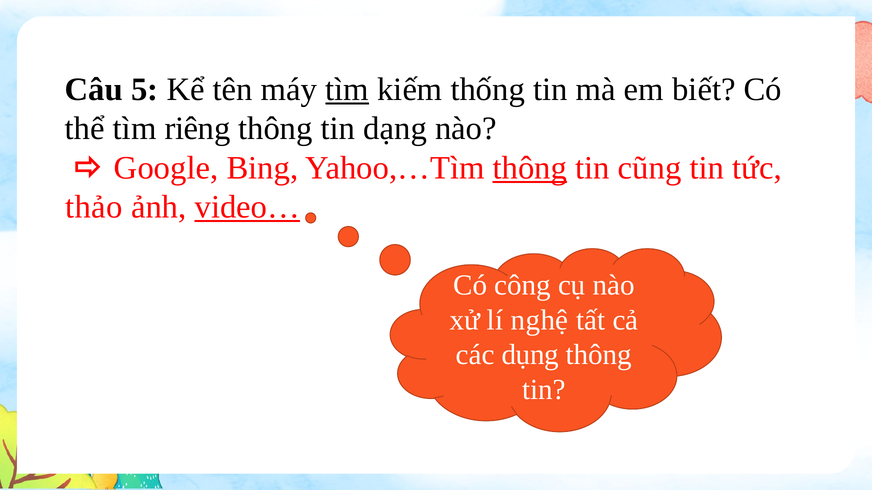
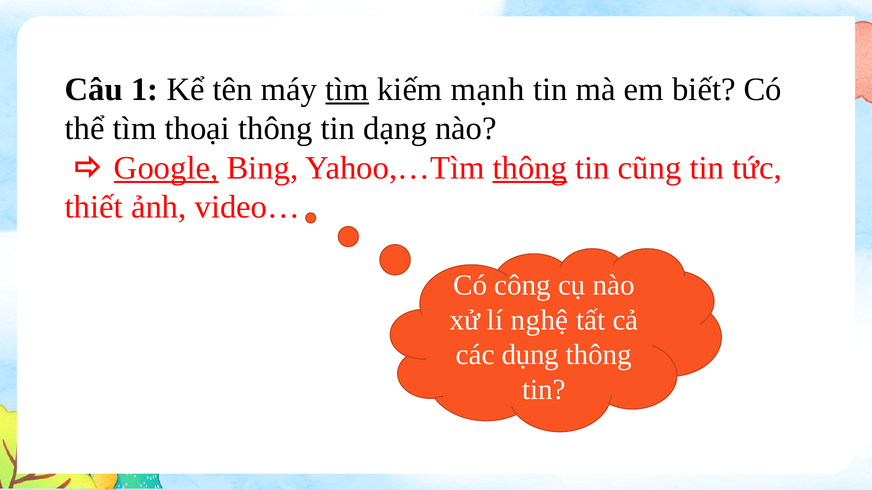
5: 5 -> 1 (145, 90)
thống: thống -> mạnh (488, 90)
riêng: riêng -> thoại (197, 129)
Google underline: none -> present (166, 168)
thảo: thảo -> thiết (94, 207)
video… underline: present -> none (247, 207)
